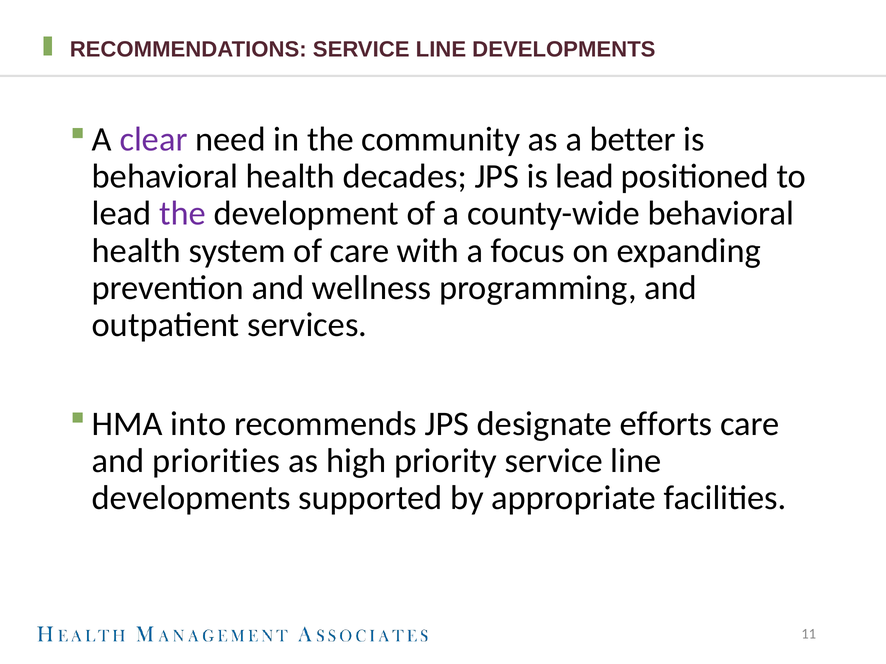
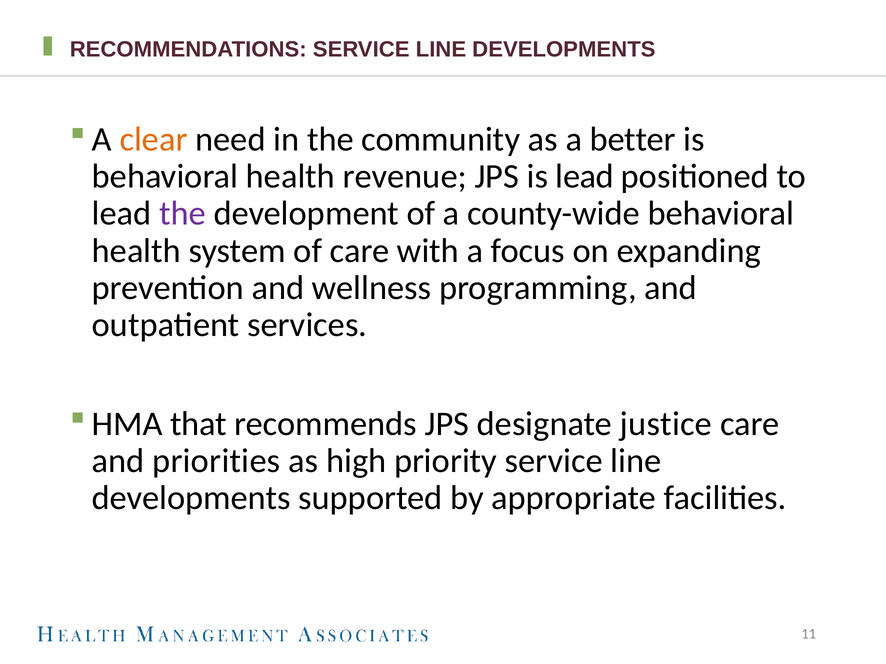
clear colour: purple -> orange (154, 139)
decades: decades -> revenue (405, 177)
into: into -> that (199, 424)
efforts: efforts -> justice (666, 424)
